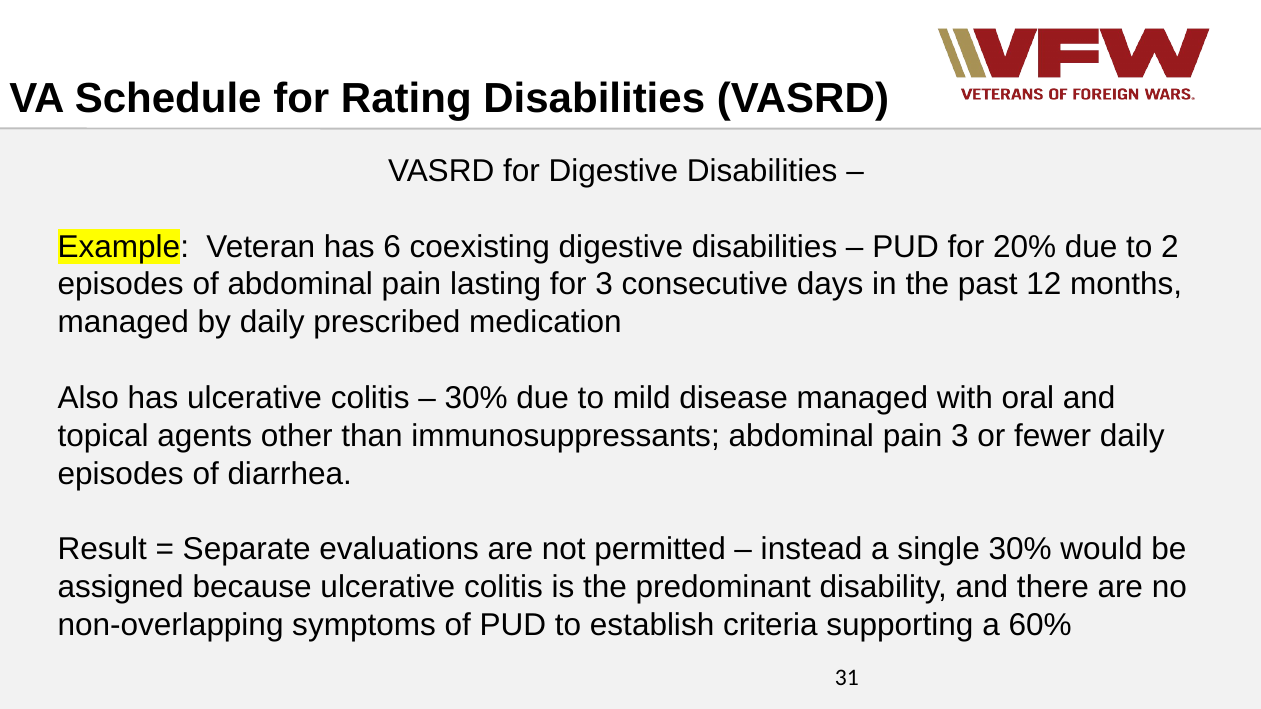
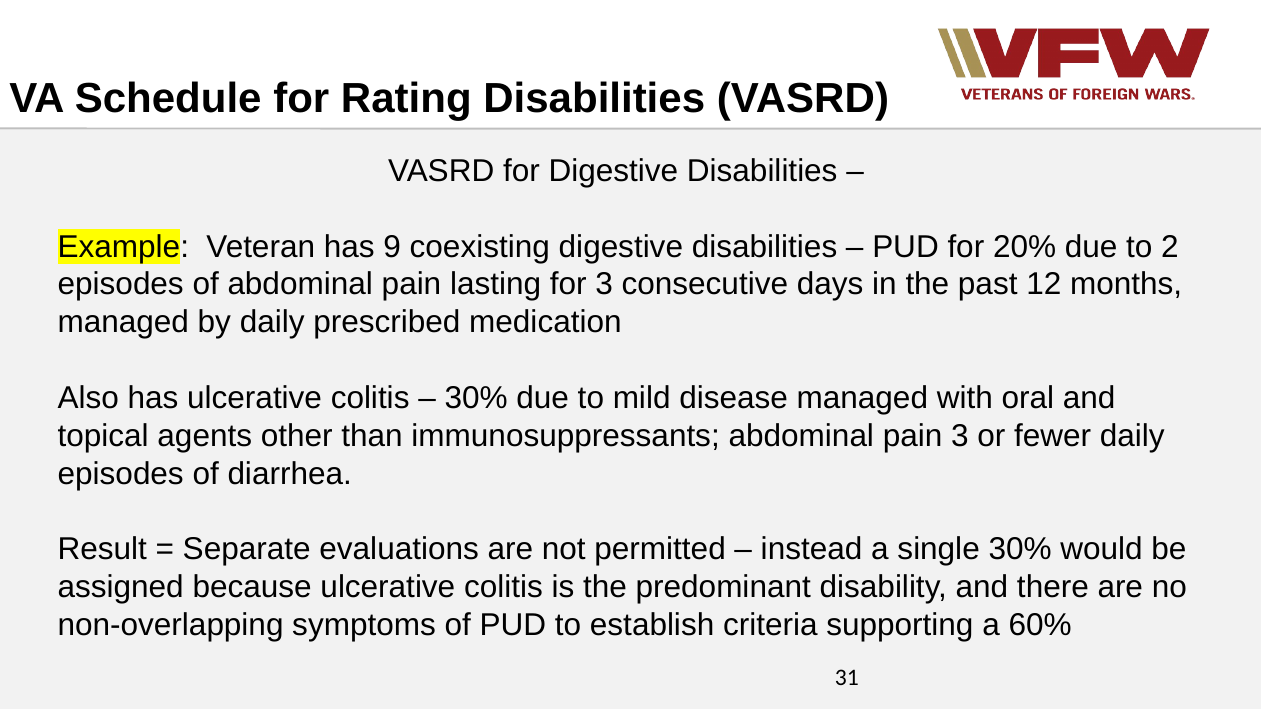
6: 6 -> 9 (392, 247)
